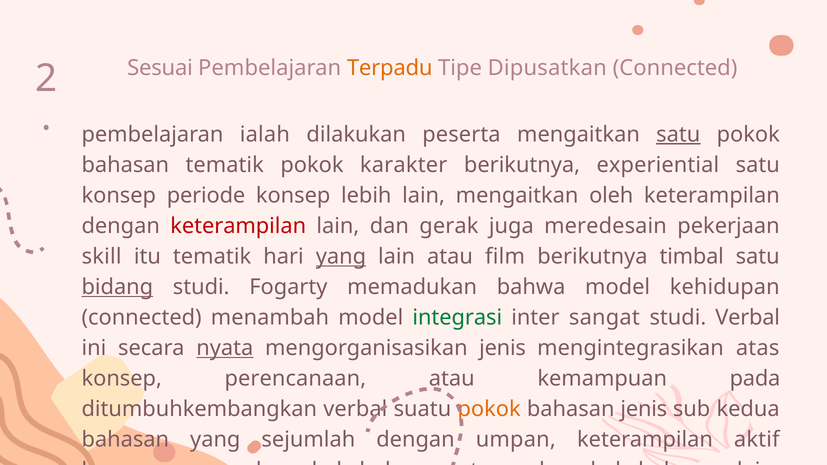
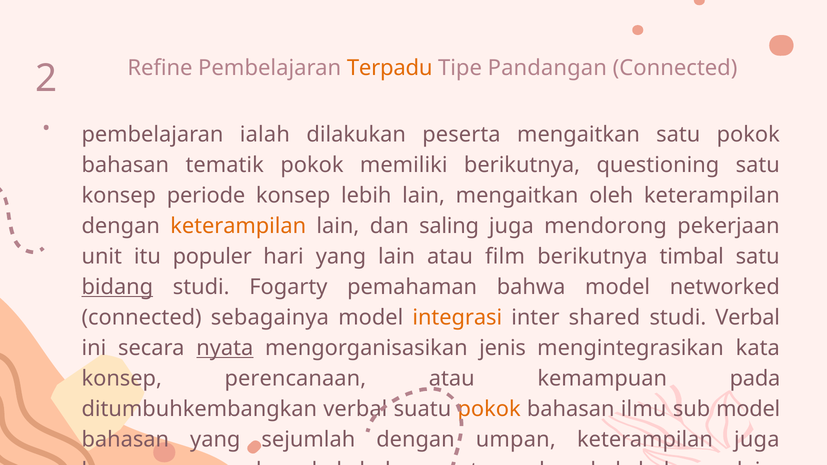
Sesuai: Sesuai -> Refine (160, 68)
Dipusatkan: Dipusatkan -> Pandangan (547, 68)
satu underline: present -> none (678, 135)
karakter: karakter -> memiliki (404, 165)
experiential: experiential -> questioning (658, 165)
keterampilan colour: red -> orange (238, 226)
gerak: gerak -> saling (449, 226)
meredesain: meredesain -> mendorong (605, 226)
skill: skill -> unit (102, 257)
itu tematik: tematik -> populer (212, 257)
yang underline: present -> none (341, 257)
memadukan: memadukan -> pemahaman (412, 287)
kehidupan: kehidupan -> networked (725, 287)
menambah: menambah -> sebagainya (270, 318)
integrasi colour: green -> orange (457, 318)
sangat: sangat -> shared (604, 318)
atas: atas -> kata (758, 348)
bahasan jenis: jenis -> ilmu (644, 409)
sub kedua: kedua -> model (748, 409)
keterampilan aktif: aktif -> juga (757, 440)
